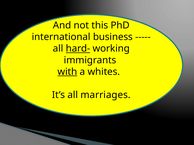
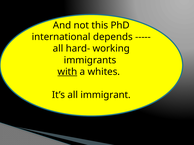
business: business -> depends (113, 37)
hard- underline: present -> none (78, 49)
marriages: marriages -> immigrant (106, 95)
